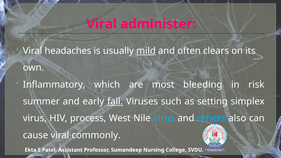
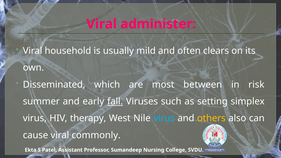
headaches: headaches -> household (68, 51)
mild underline: present -> none (146, 51)
Inflammatory: Inflammatory -> Disseminated (54, 85)
bleeding: bleeding -> between (203, 85)
process: process -> therapy (88, 118)
others colour: light blue -> yellow (211, 118)
